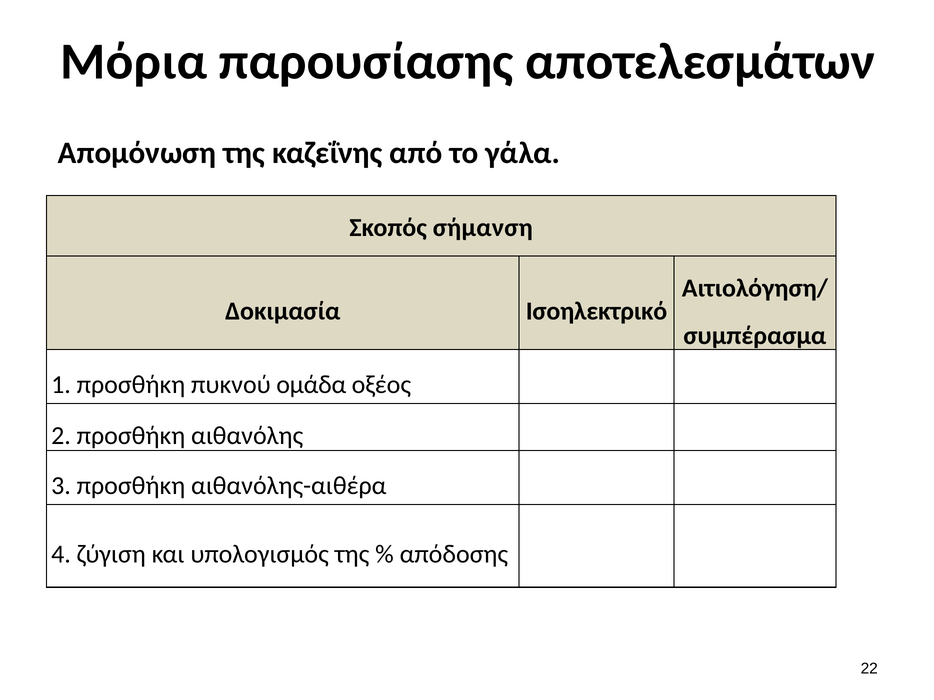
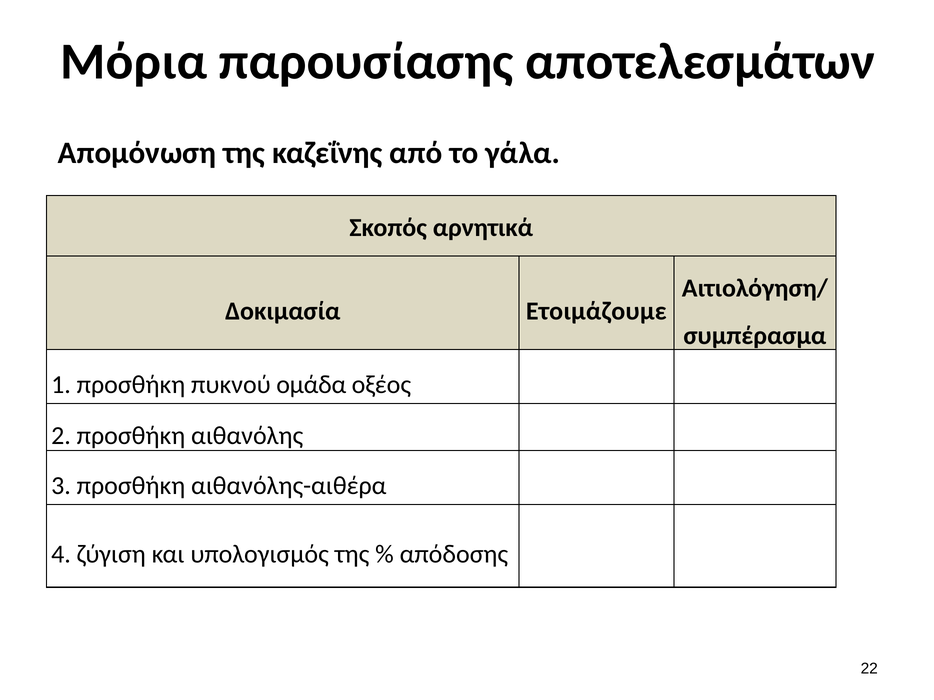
σήμανση: σήμανση -> αρνητικά (483, 228)
Ισοηλεκτρικό: Ισοηλεκτρικό -> Ετοιμάζουμε (596, 311)
